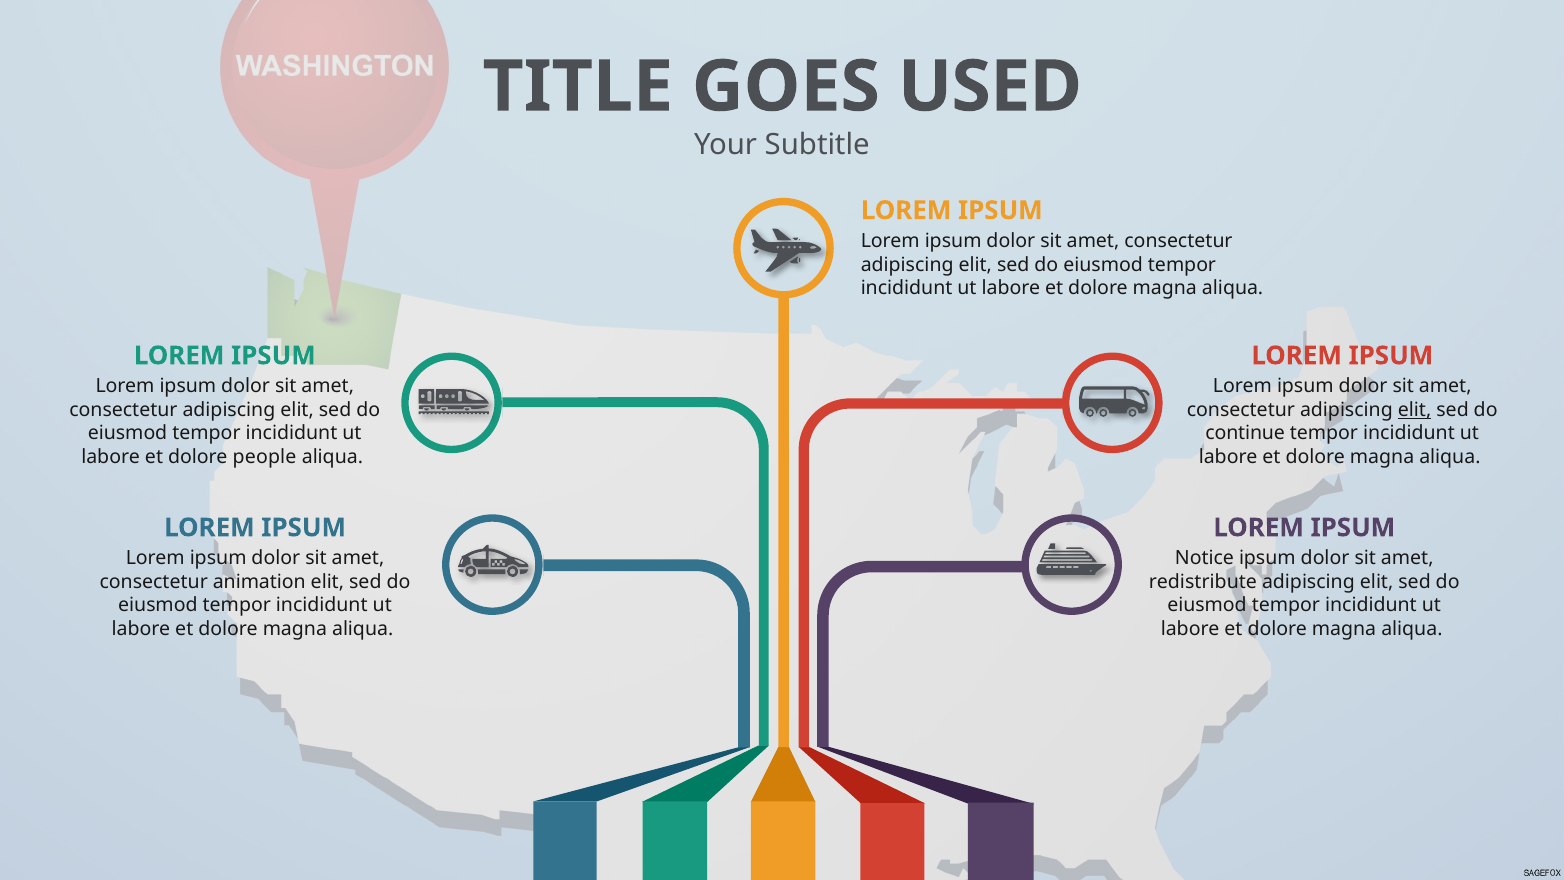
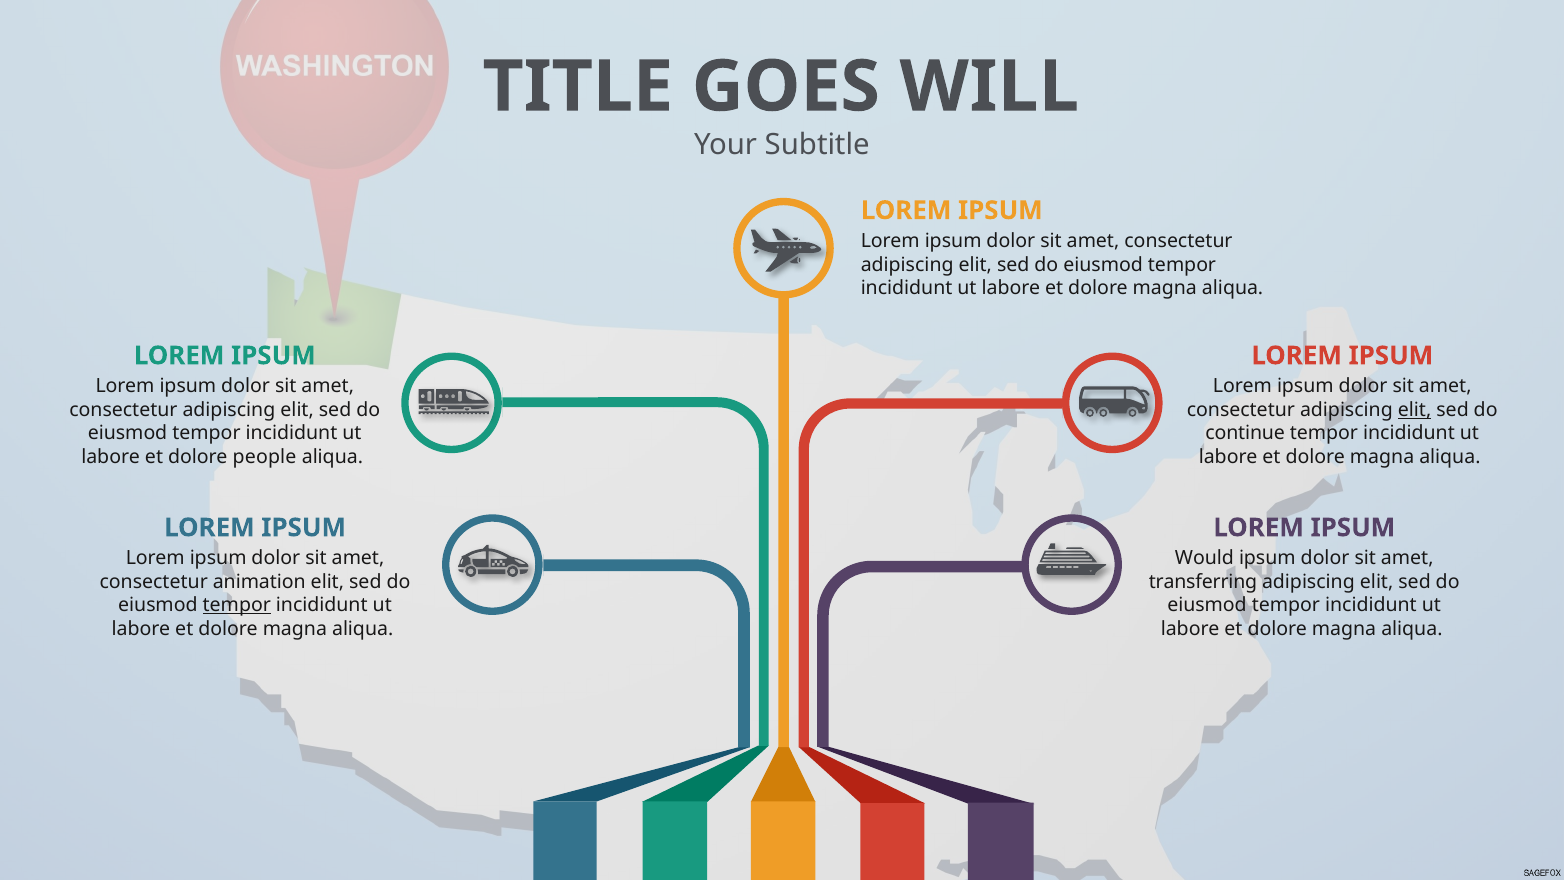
USED: USED -> WILL (989, 87)
Notice: Notice -> Would (1204, 558)
redistribute: redistribute -> transferring (1203, 582)
tempor underline: none -> present (237, 605)
